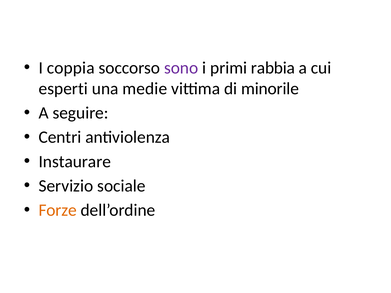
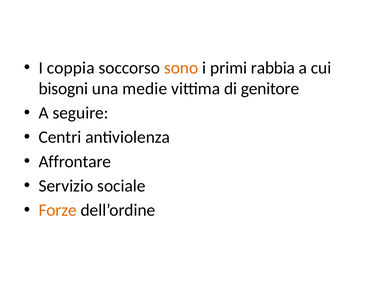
sono colour: purple -> orange (181, 68)
esperti: esperti -> bisogni (63, 89)
minorile: minorile -> genitore (270, 89)
Instaurare: Instaurare -> Affrontare (75, 162)
